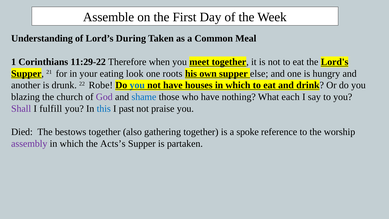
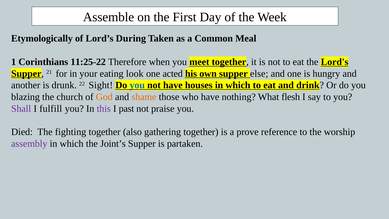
Understanding: Understanding -> Etymologically (42, 38)
11:29-22: 11:29-22 -> 11:25-22 (88, 62)
roots: roots -> acted (173, 73)
Robe: Robe -> Sight (101, 85)
God colour: purple -> orange (104, 97)
shame colour: blue -> orange (144, 97)
each: each -> flesh (291, 97)
this colour: blue -> purple (104, 108)
bestows: bestows -> fighting (71, 132)
spoke: spoke -> prove (248, 132)
Acts’s: Acts’s -> Joint’s (113, 144)
